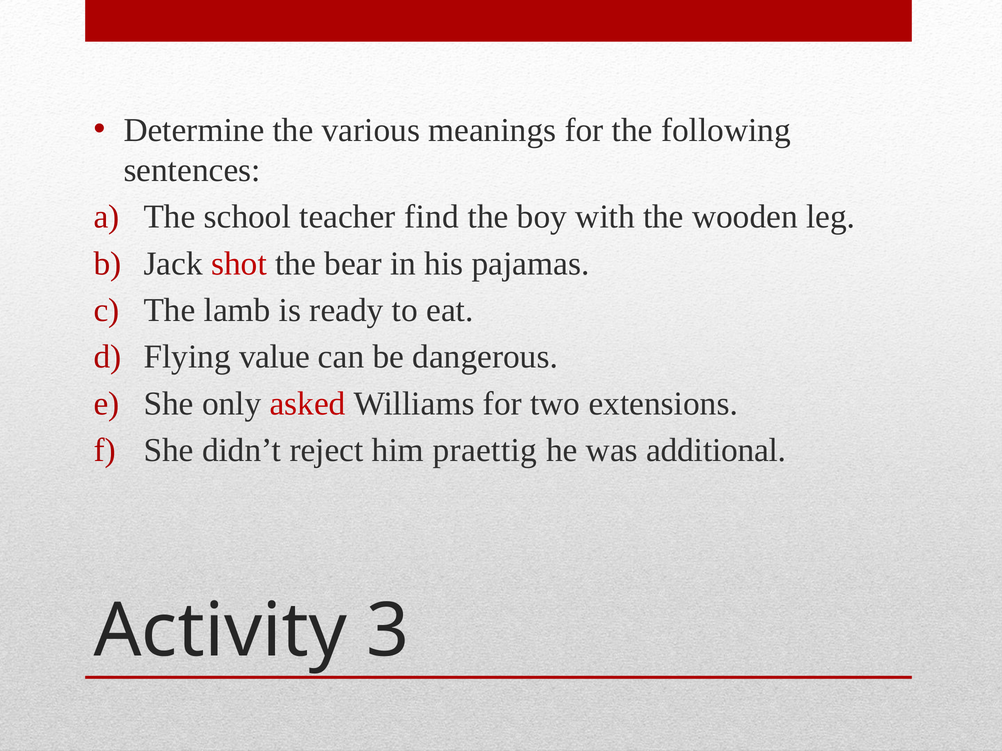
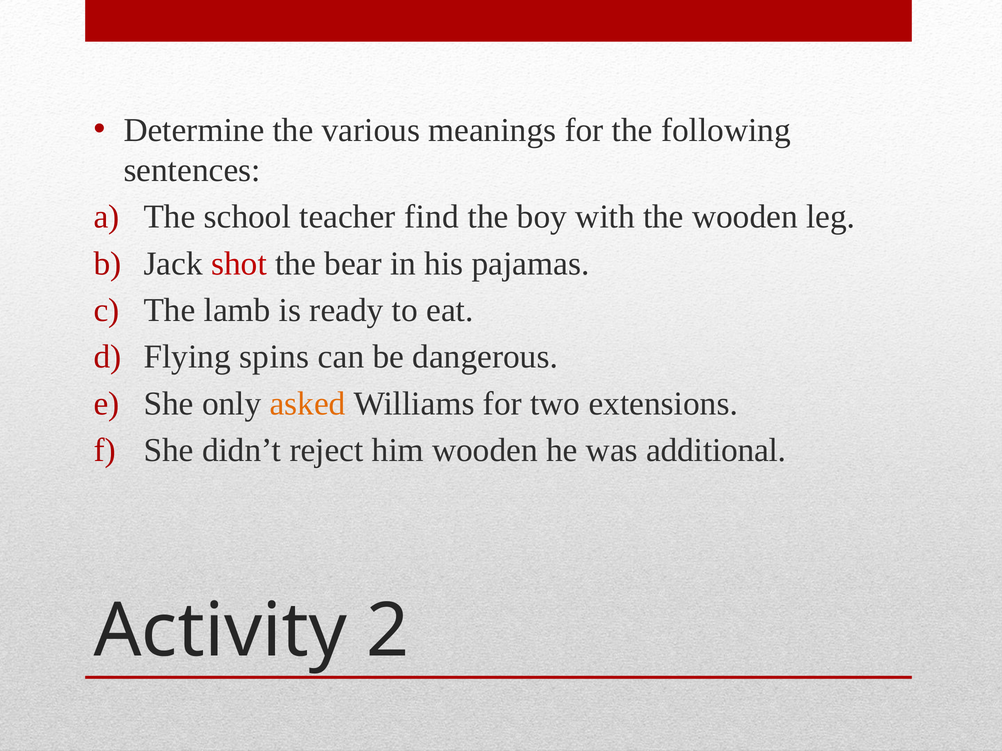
value: value -> spins (274, 357)
asked colour: red -> orange (308, 404)
him praettig: praettig -> wooden (485, 451)
3: 3 -> 2 (388, 631)
